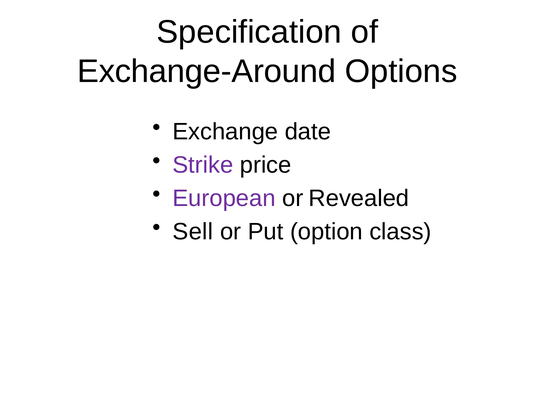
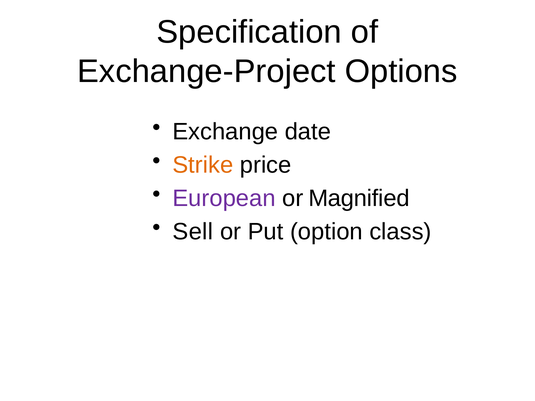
Exchange-Around: Exchange-Around -> Exchange-Project (206, 71)
Strike colour: purple -> orange (203, 165)
Revealed: Revealed -> Magnified (359, 198)
